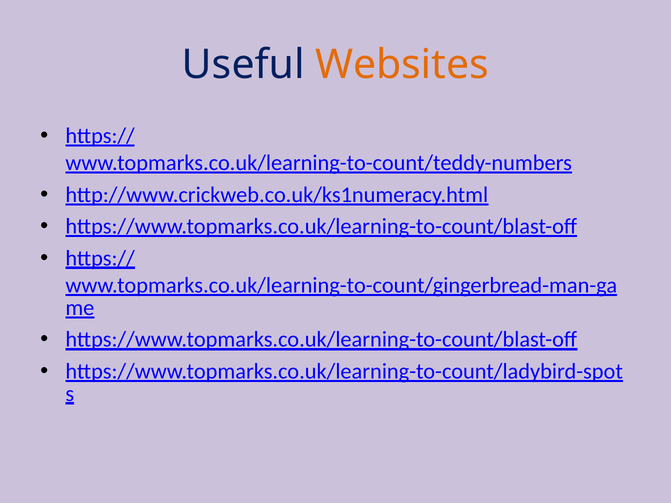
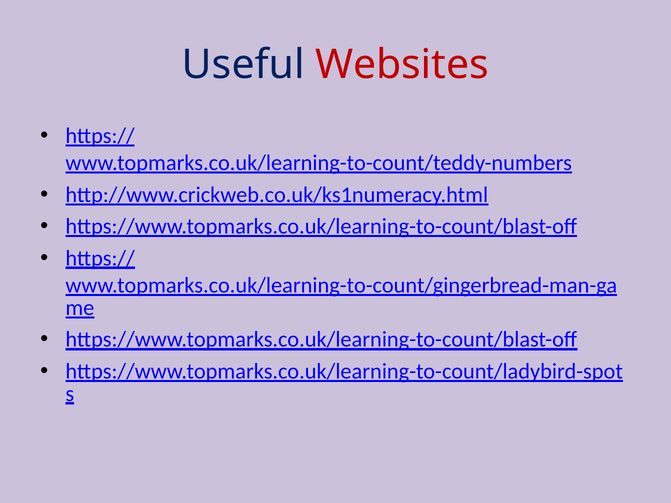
Websites colour: orange -> red (402, 65)
